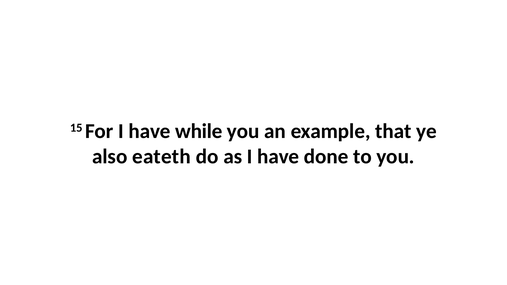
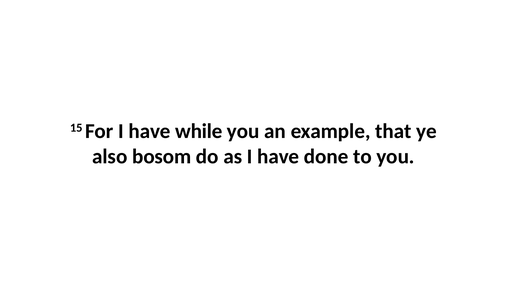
eateth: eateth -> bosom (162, 157)
